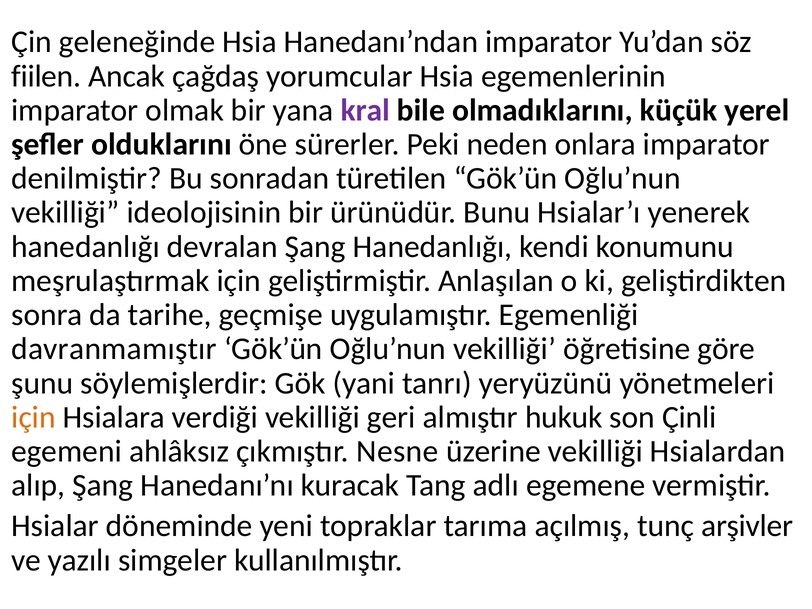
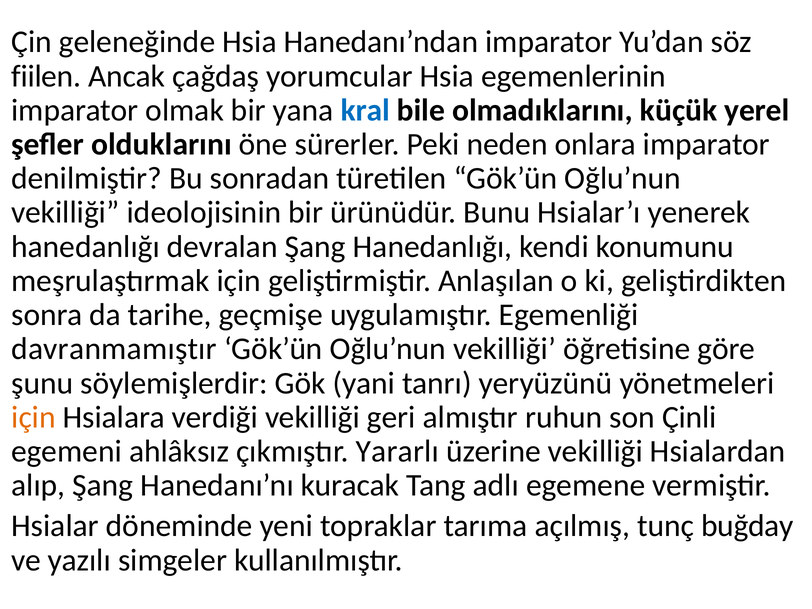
kral colour: purple -> blue (365, 110)
hukuk: hukuk -> ruhun (564, 417)
Nesne: Nesne -> Yararlı (397, 451)
arşivler: arşivler -> buğday (747, 526)
